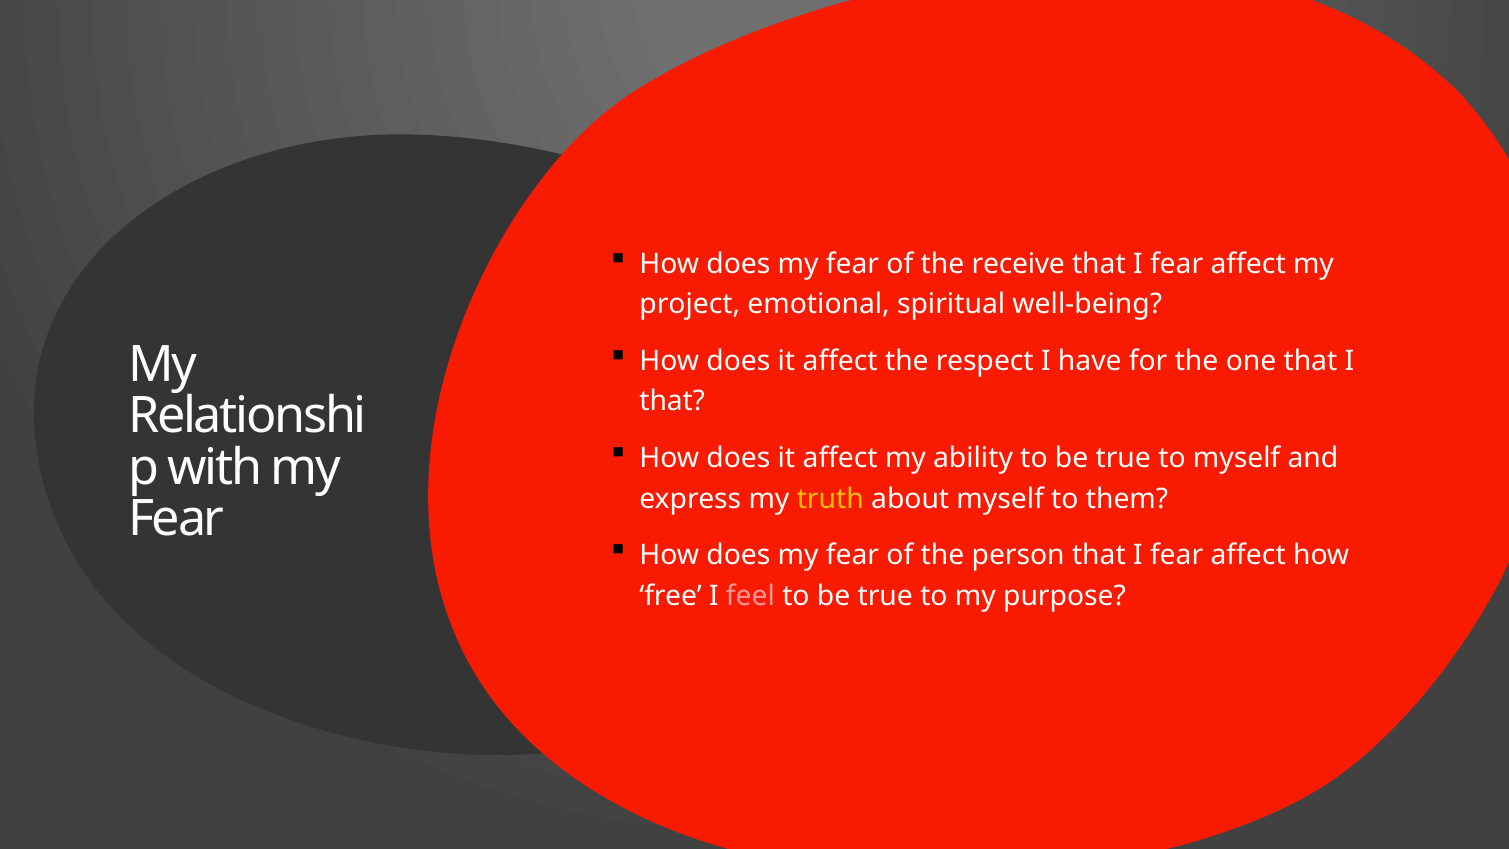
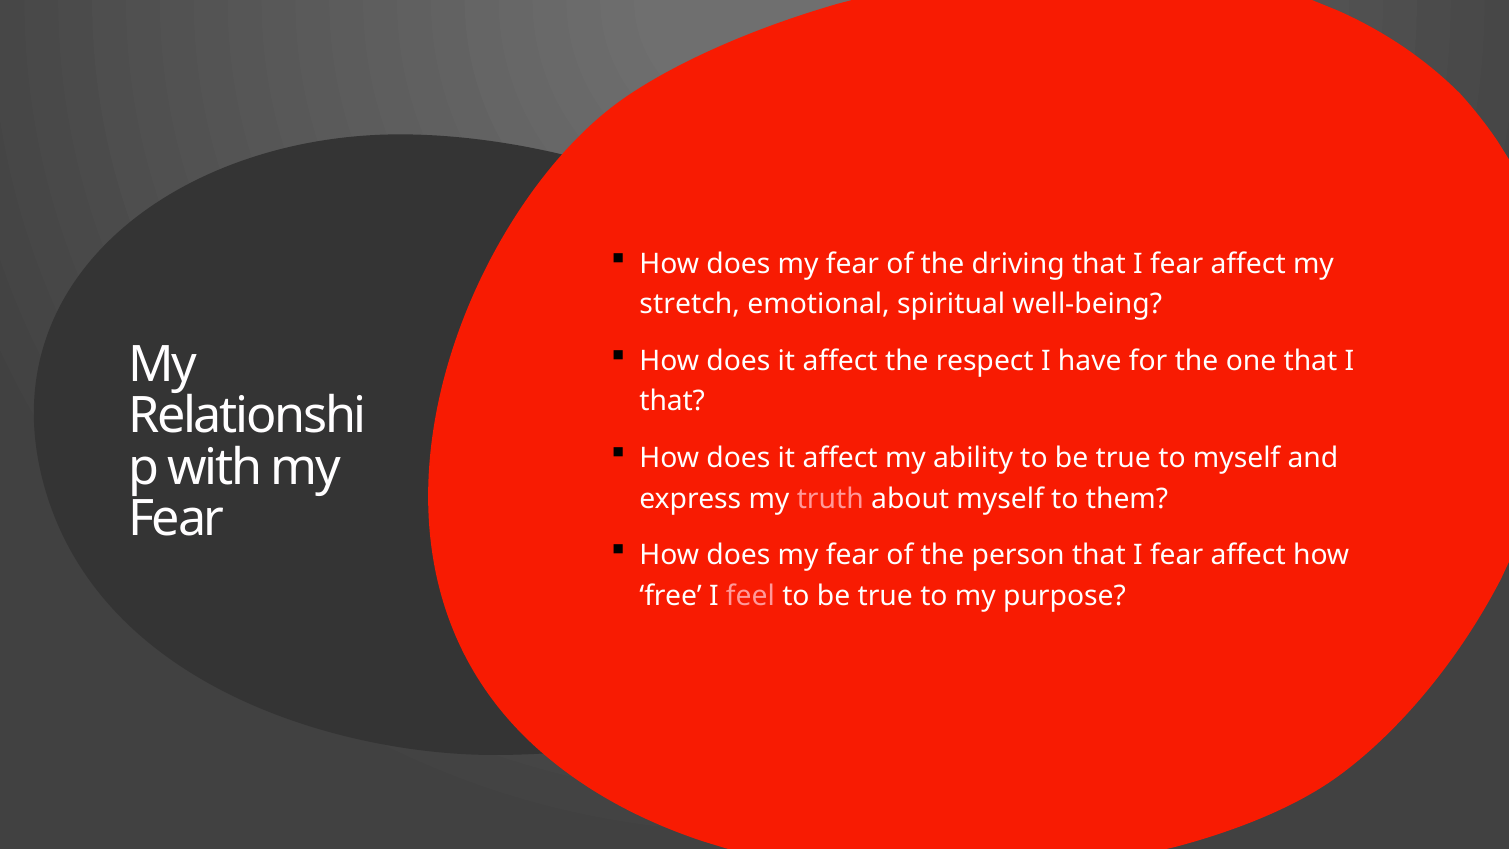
receive: receive -> driving (1018, 264)
project: project -> stretch (690, 304)
truth colour: yellow -> pink (830, 499)
